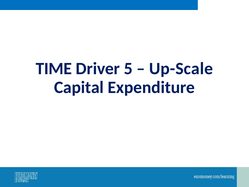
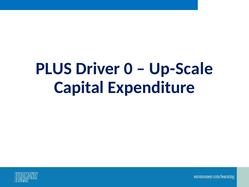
TIME: TIME -> PLUS (54, 69)
5: 5 -> 0 (128, 69)
